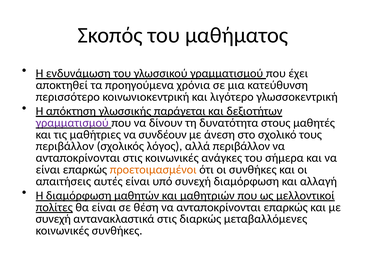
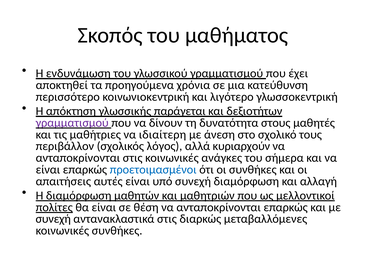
συνδέουν: συνδέουν -> ιδιαίτερη (163, 135)
αλλά περιβάλλον: περιβάλλον -> κυριαρχούν (241, 146)
προετοιμασμένοι colour: orange -> blue (153, 170)
